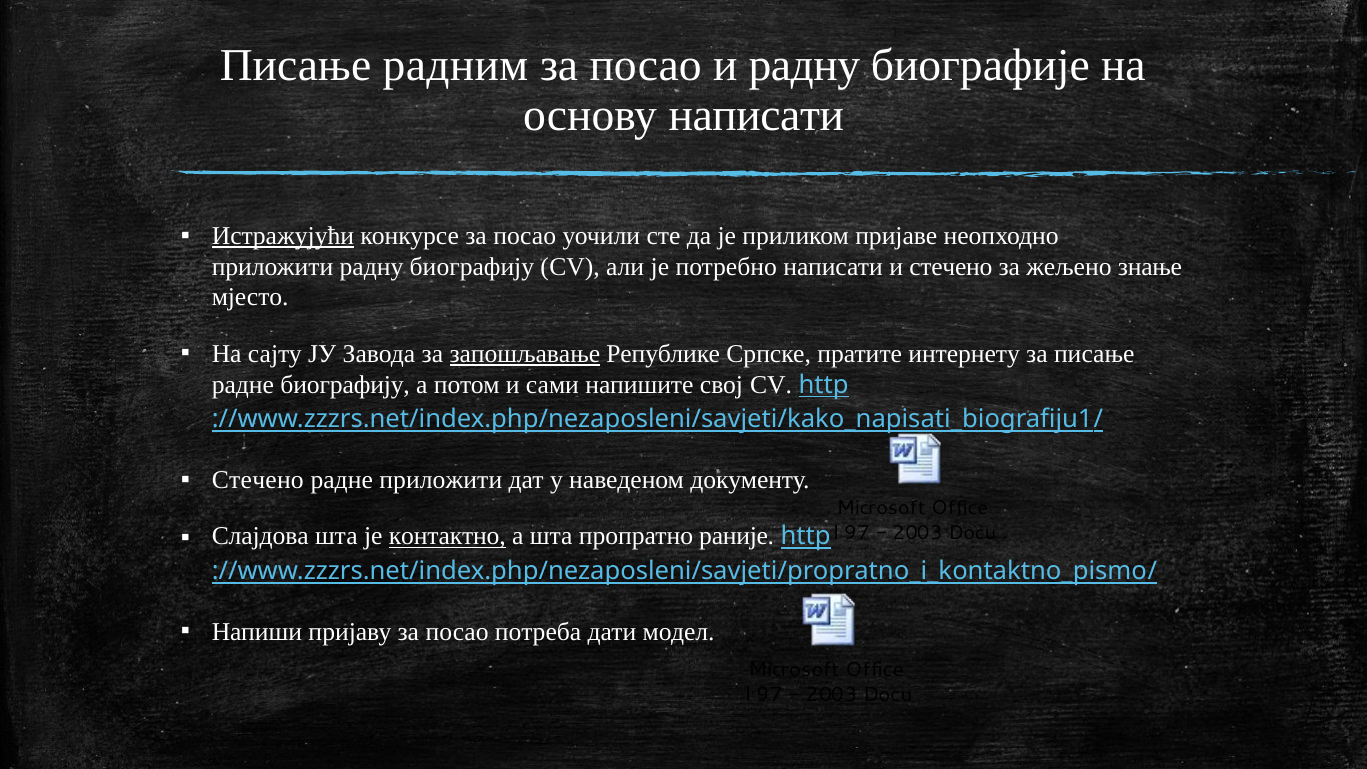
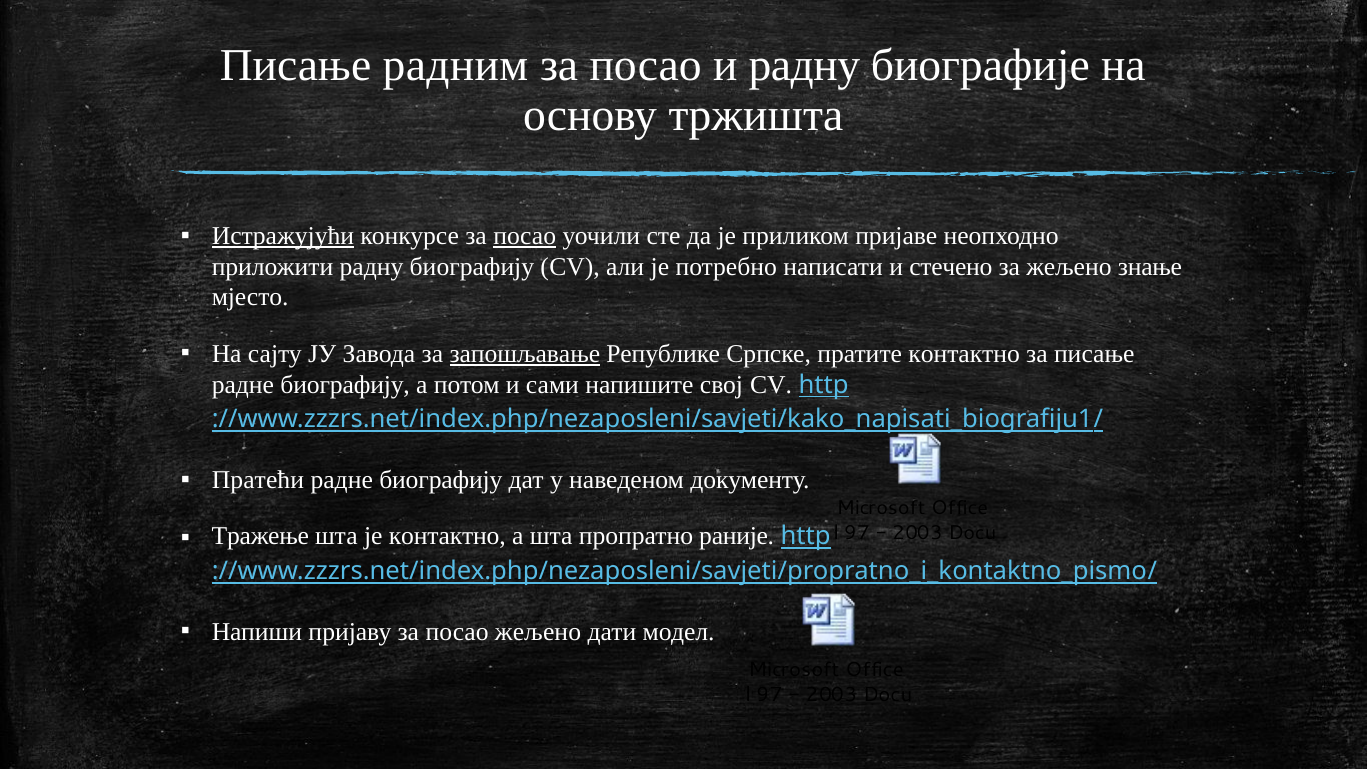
основу написати: написати -> тржишта (756, 115)
посао underline: none -> present (525, 236)
пратите интернету: интернету -> контактно (964, 354)
Стечено: Стечено -> Пратећи (258, 480)
приложити: приложити -> биографију (441, 480)
Слајдова: Слајдова -> Тражење (260, 536)
контактно underline: present -> none (447, 536)
посао потреба: потреба -> жељено (538, 632)
